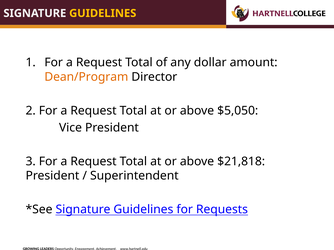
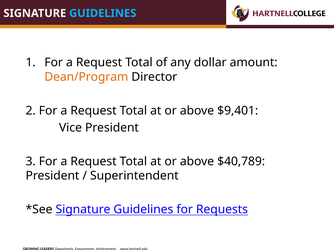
GUIDELINES colour: yellow -> light blue (103, 13)
$5,050: $5,050 -> $9,401 (238, 111)
$21,818: $21,818 -> $40,789 (241, 162)
